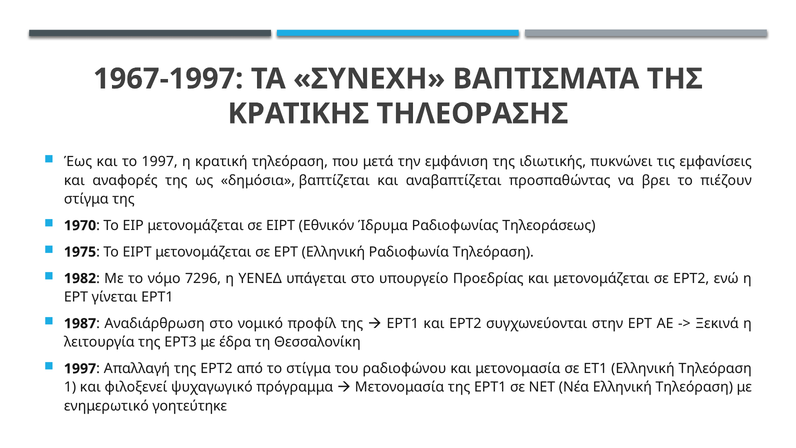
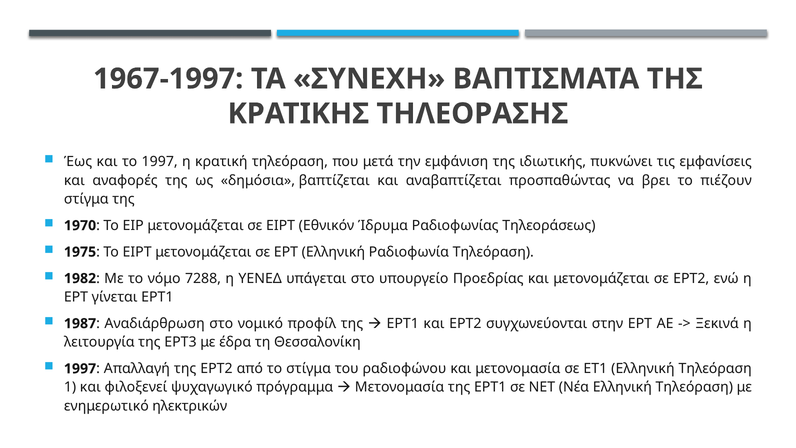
7296: 7296 -> 7288 (203, 278)
γοητεύτηκε: γοητεύτηκε -> ηλεκτρικών (190, 406)
